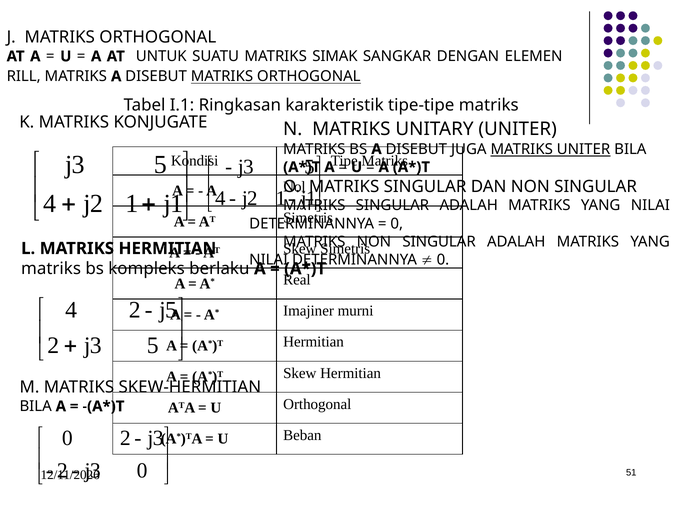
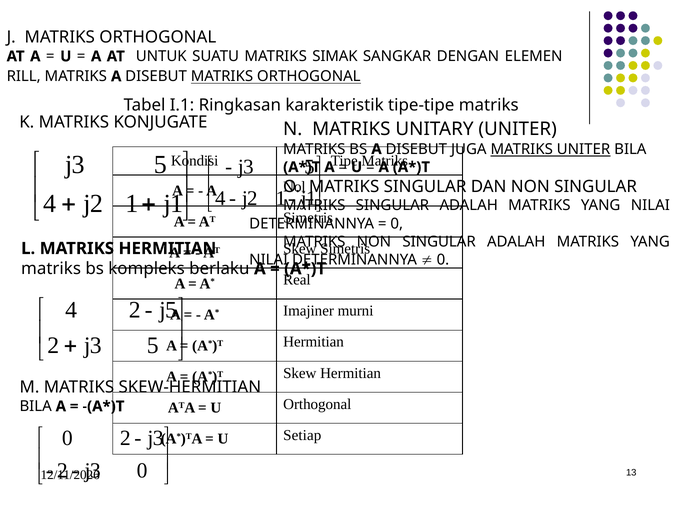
Beban: Beban -> Setiap (302, 435)
51: 51 -> 13 (631, 472)
